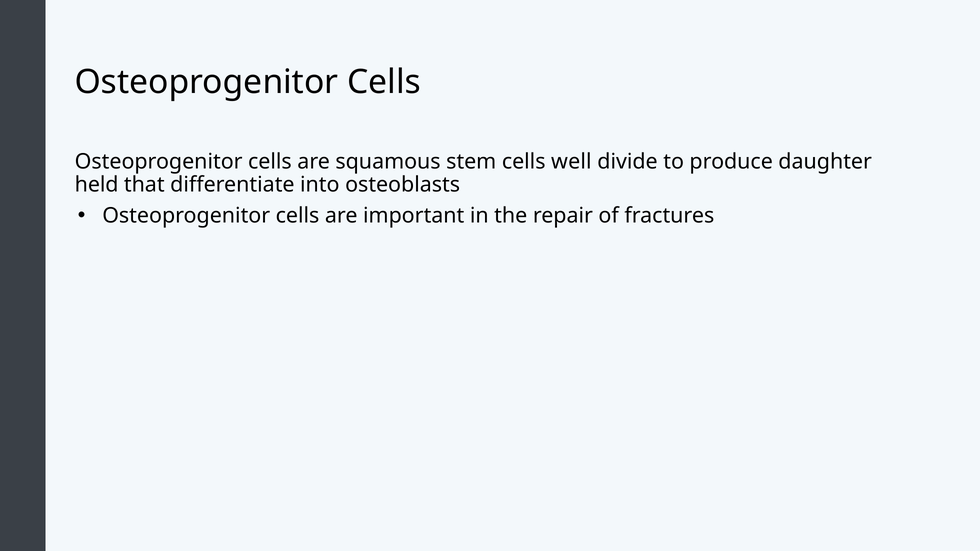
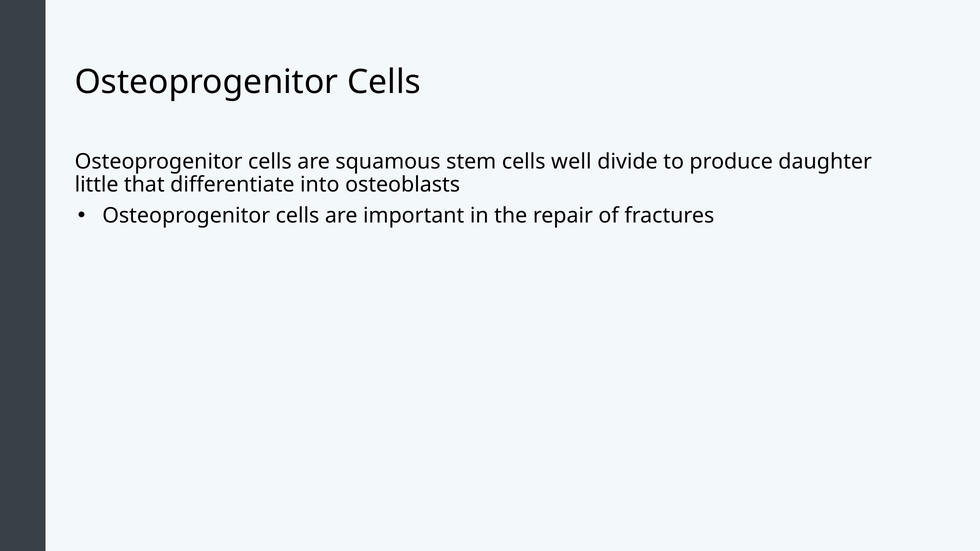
held: held -> little (97, 185)
